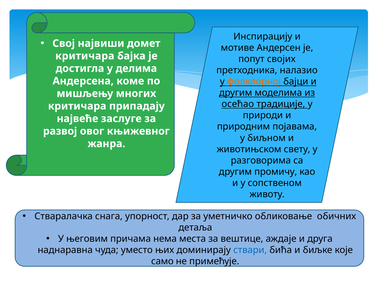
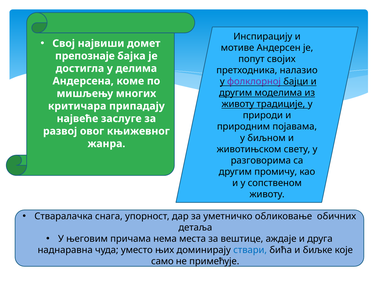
критичара: критичара -> препознаје (85, 56)
фолклорној colour: orange -> purple (254, 82)
осећао: осећао -> животу (238, 104)
